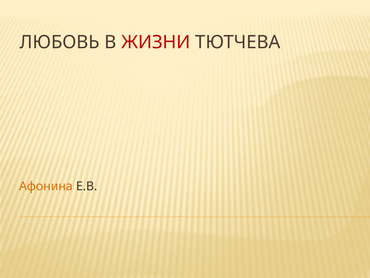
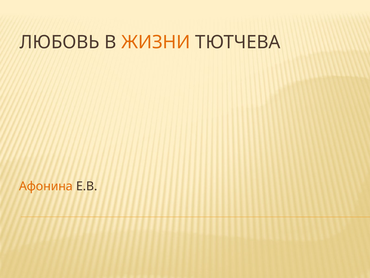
ЖИЗНИ colour: red -> orange (156, 42)
